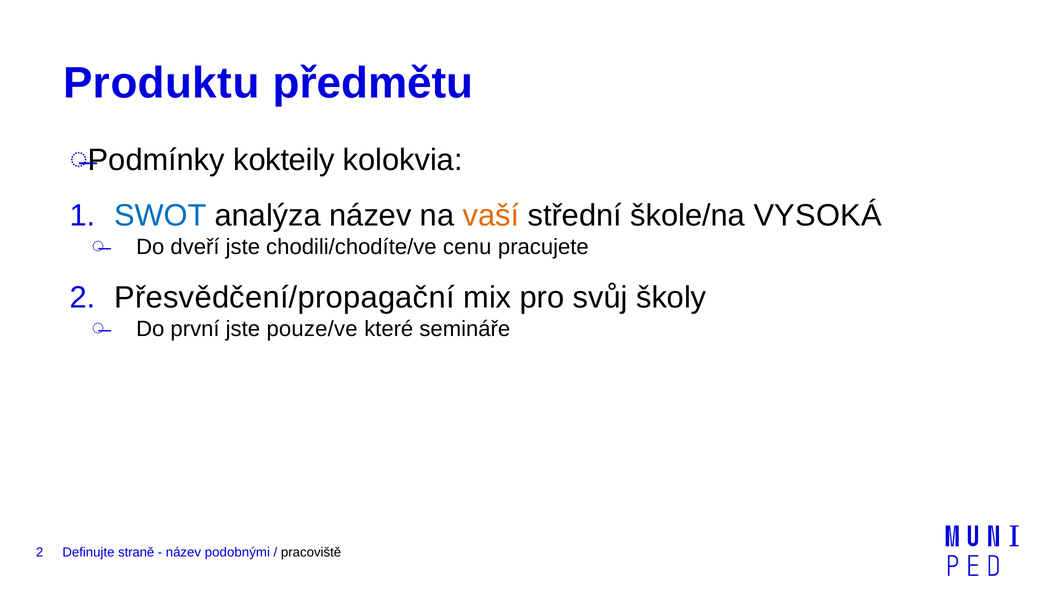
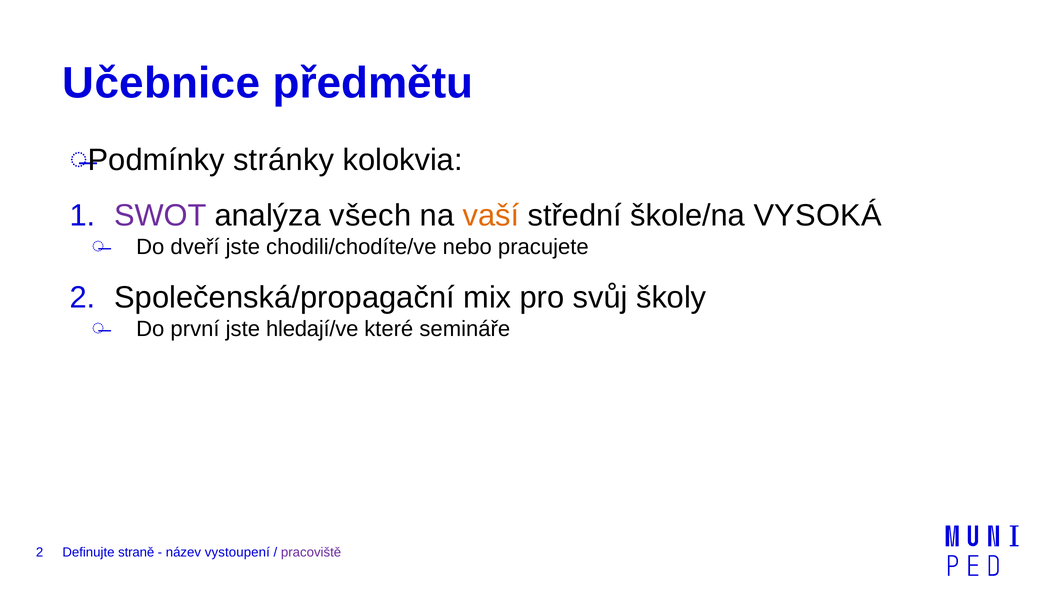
Produktu: Produktu -> Učebnice (161, 83)
kokteily: kokteily -> stránky (284, 160)
SWOT colour: blue -> purple (161, 216)
analýza název: název -> všech (370, 216)
cenu: cenu -> nebo (467, 247)
Přesvědčení/propagační: Přesvědčení/propagační -> Společenská/propagační (285, 298)
pouze/ve: pouze/ve -> hledají/ve (312, 329)
podobnými: podobnými -> vystoupení (237, 552)
pracoviště colour: black -> purple (311, 552)
